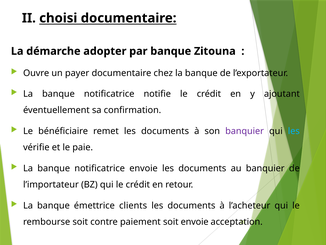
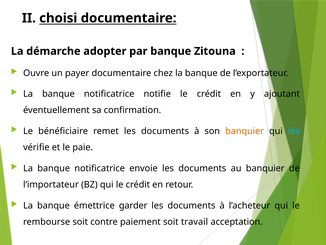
banquier colour: purple -> orange (245, 131)
clients: clients -> garder (133, 205)
soit envoie: envoie -> travail (195, 221)
